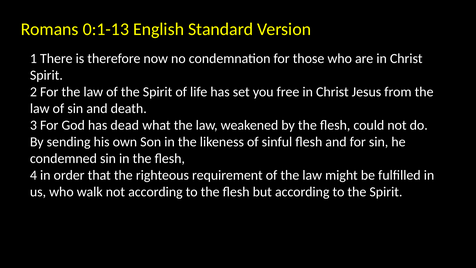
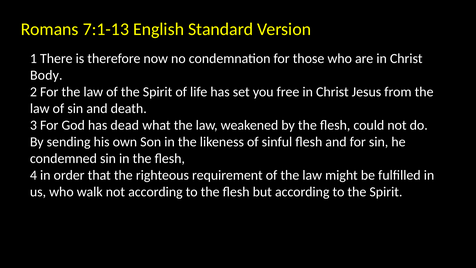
0:1-13: 0:1-13 -> 7:1-13 (106, 29)
Spirit: Spirit -> Body (46, 75)
